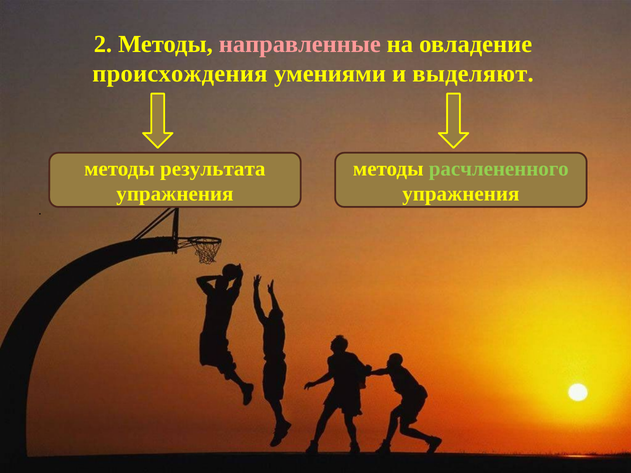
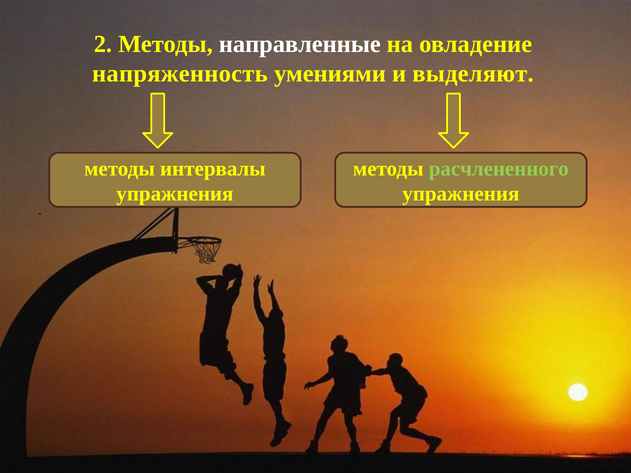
направленные colour: pink -> white (300, 44)
происхождения: происхождения -> напряженность (180, 74)
результата: результата -> интервалы (213, 169)
